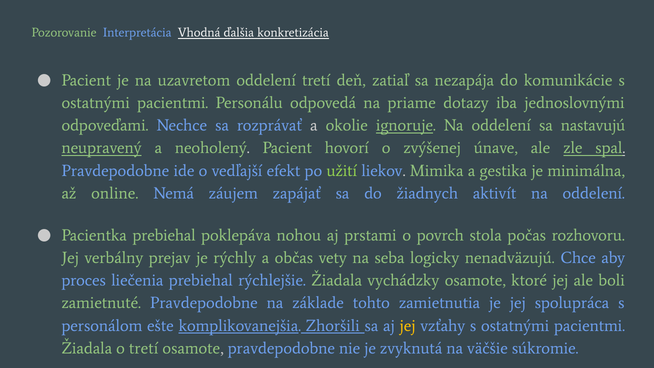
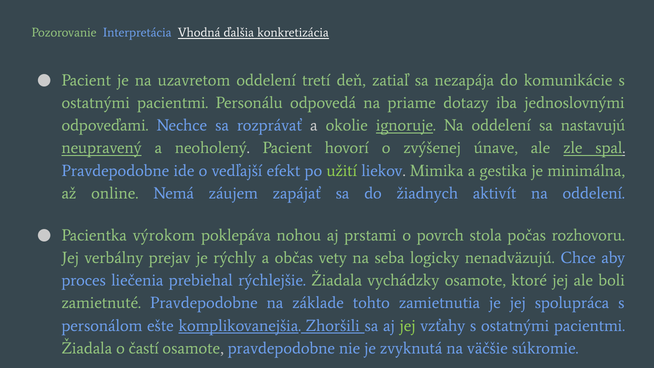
Pacientka prebiehal: prebiehal -> výrokom (164, 235)
jej colour: yellow -> light green (408, 326)
o tretí: tretí -> častí (144, 348)
